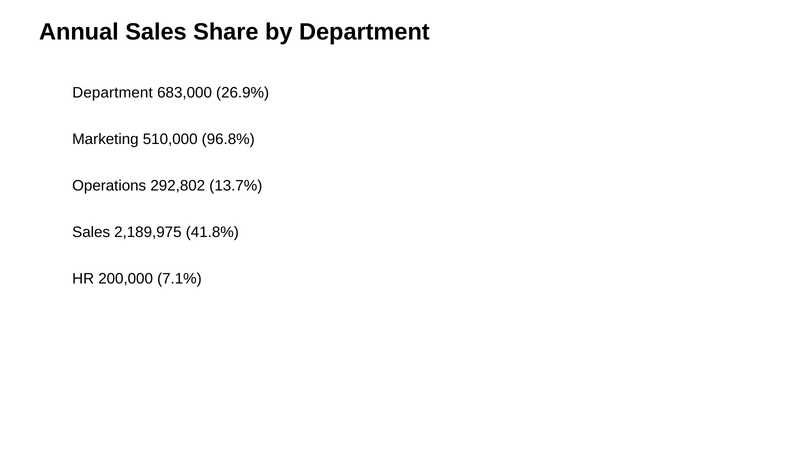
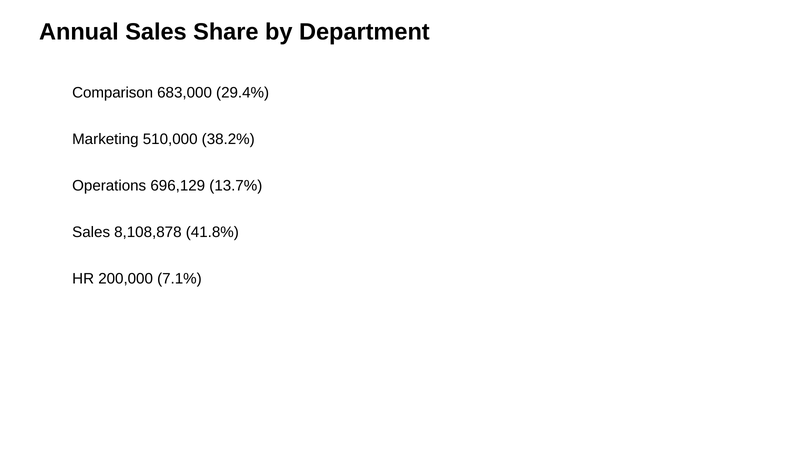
Department: Department -> Comparison (113, 93)
26.9%: 26.9% -> 29.4% (243, 93)
96.8%: 96.8% -> 38.2% (228, 139)
292,802: 292,802 -> 696,129 (178, 185)
2,189,975: 2,189,975 -> 8,108,878 (148, 232)
